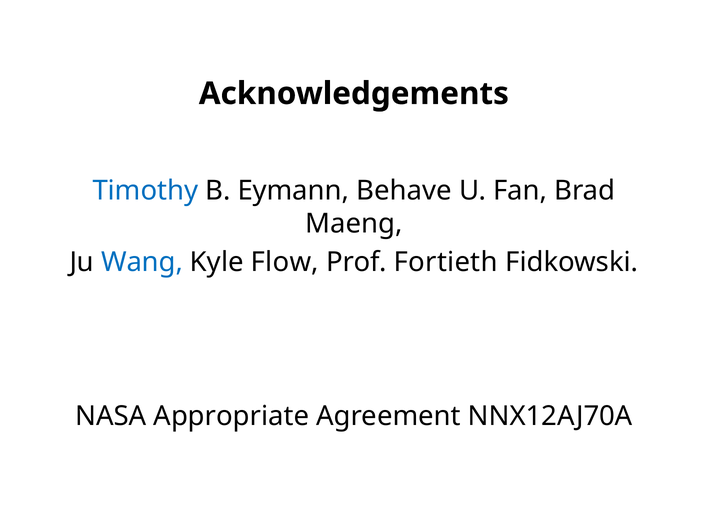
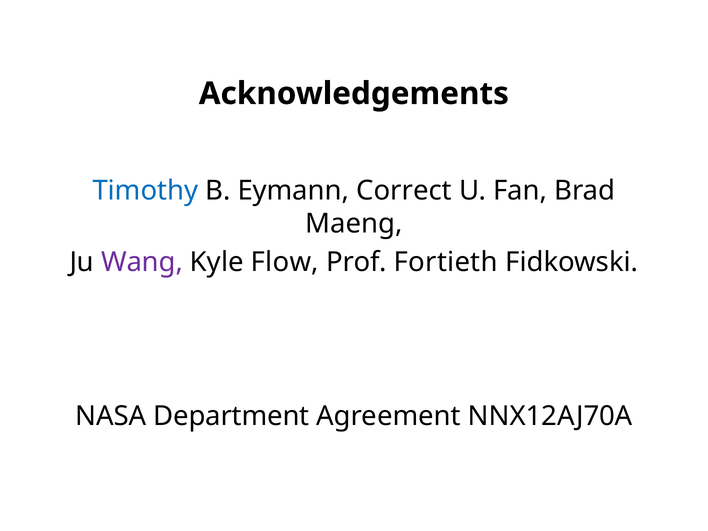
Behave: Behave -> Correct (404, 191)
Wang colour: blue -> purple (142, 262)
Appropriate: Appropriate -> Department (231, 416)
